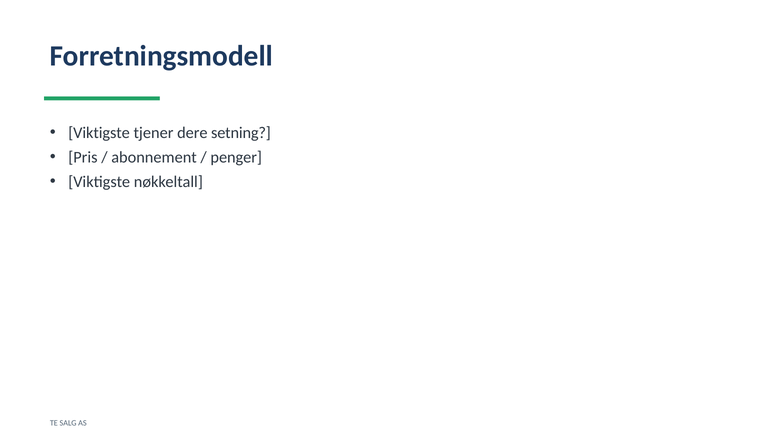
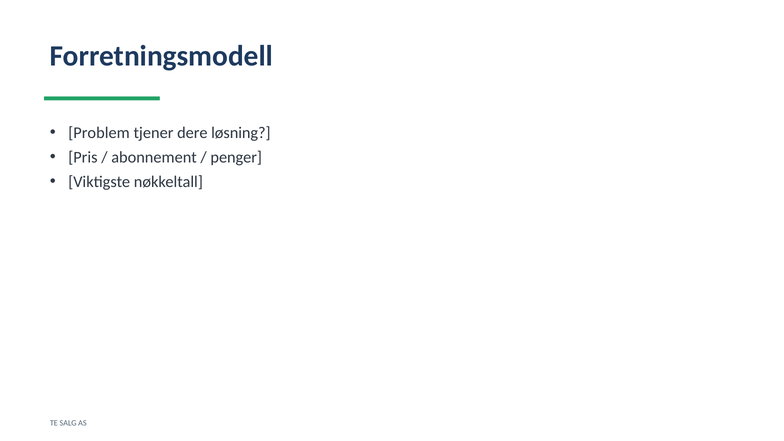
Viktigste: Viktigste -> Problem (99, 133)
setning: setning -> løsning (241, 133)
